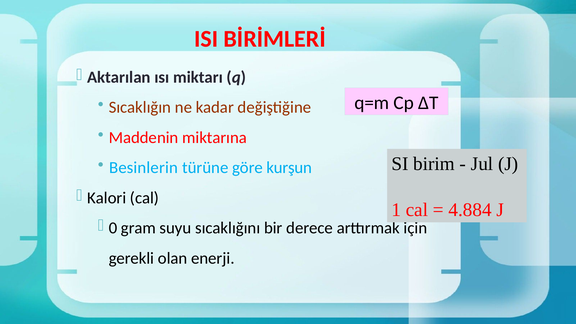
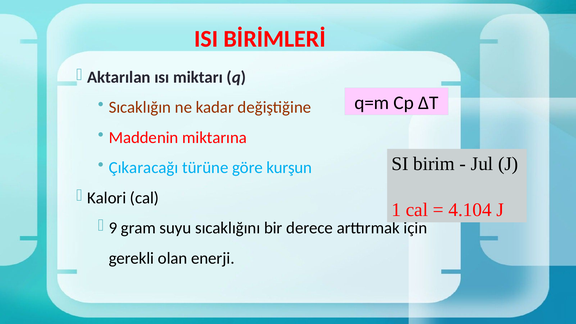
Besinlerin: Besinlerin -> Çıkaracağı (144, 168)
4.884: 4.884 -> 4.104 (470, 210)
0: 0 -> 9 (113, 228)
